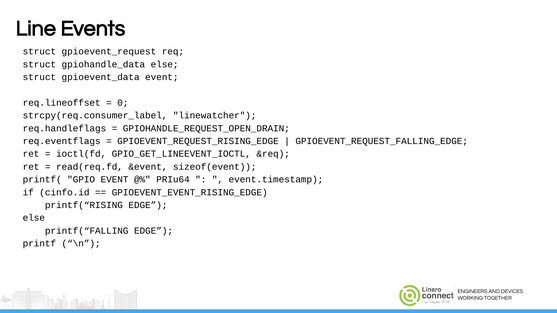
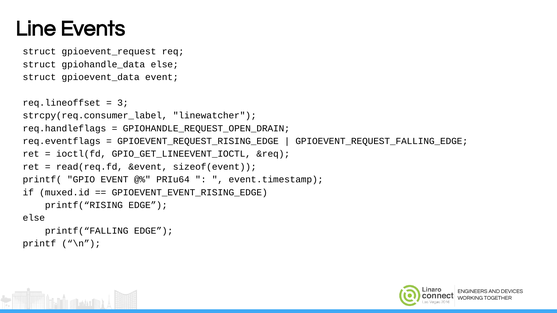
0: 0 -> 3 (123, 103)
cinfo.id: cinfo.id -> muxed.id (64, 192)
